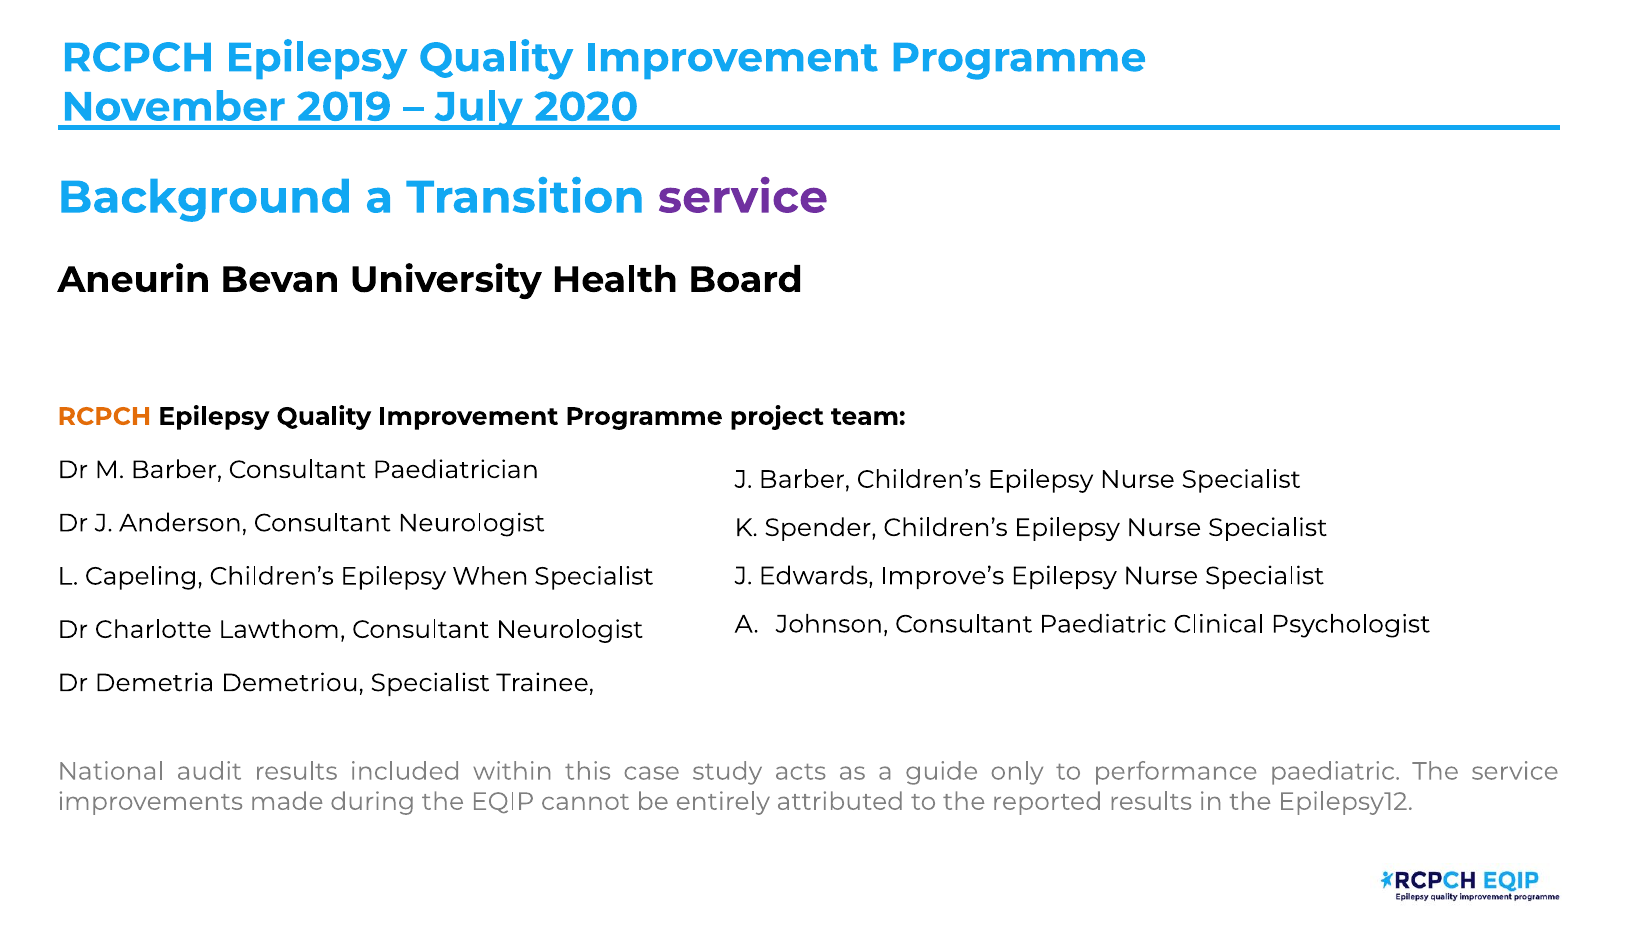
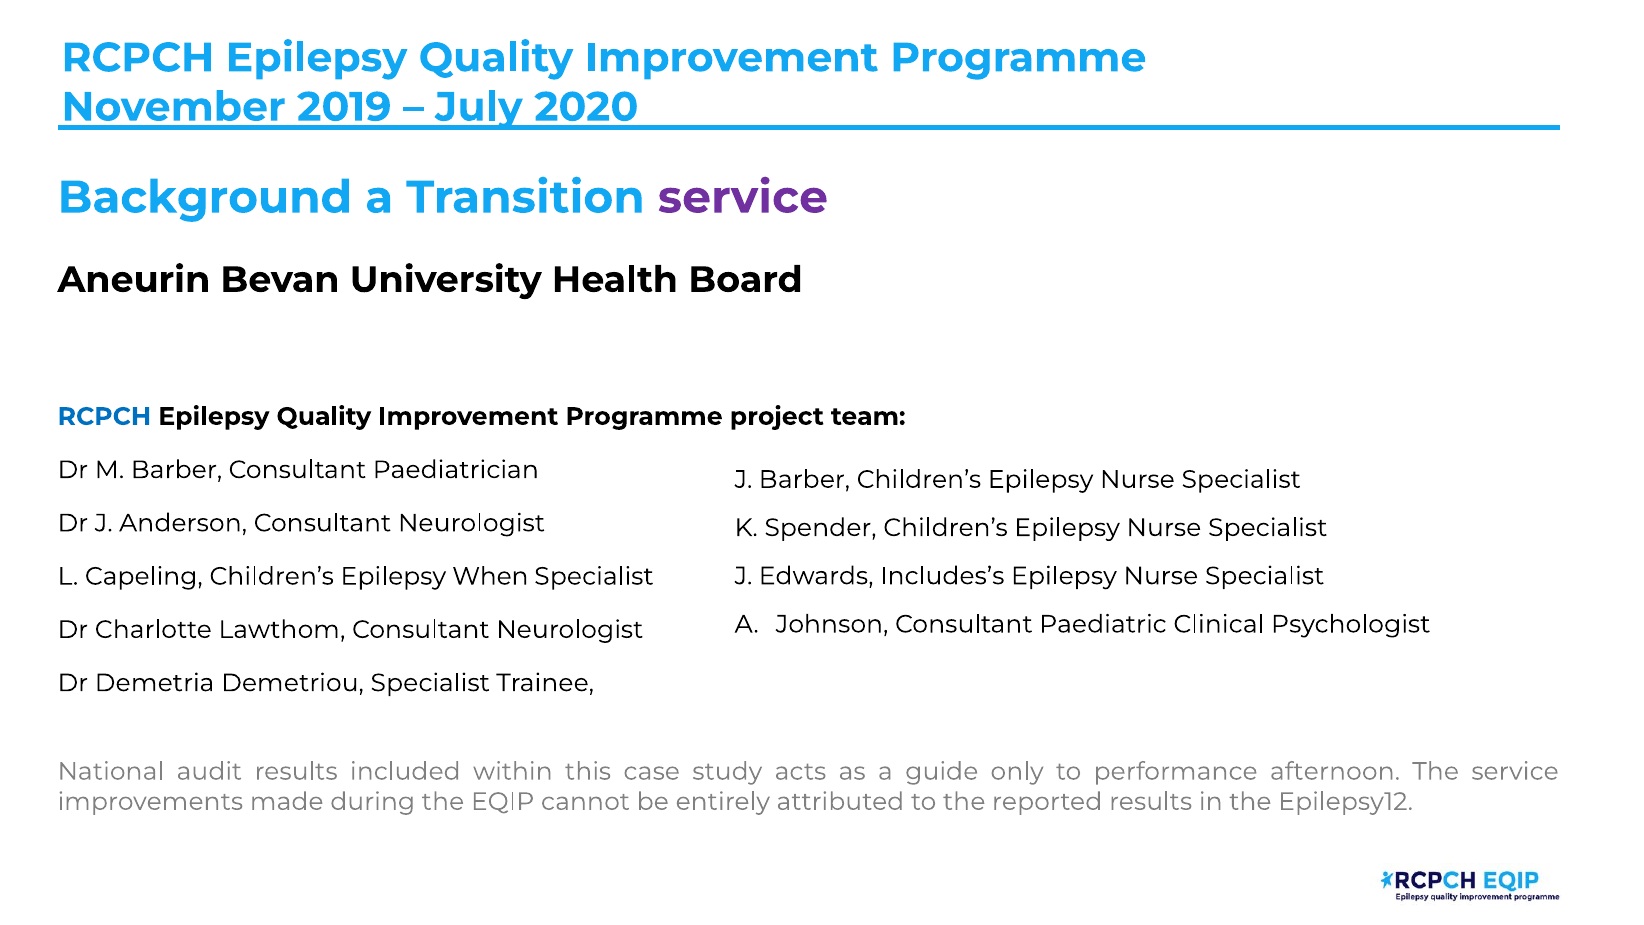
RCPCH colour: orange -> blue (104, 416)
Improve’s: Improve’s -> Includes’s (942, 576)
performance paediatric: paediatric -> afternoon (1335, 771)
